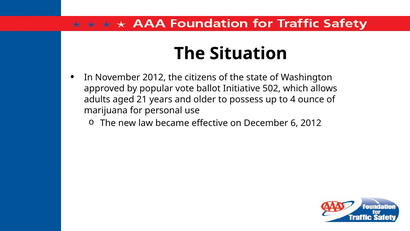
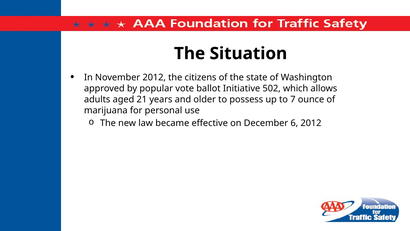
4: 4 -> 7 (293, 99)
